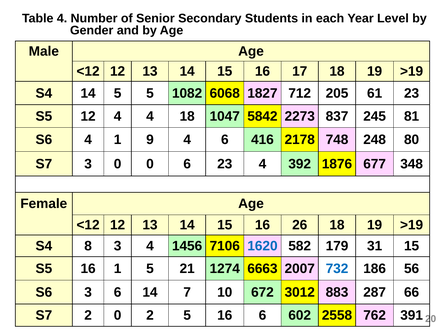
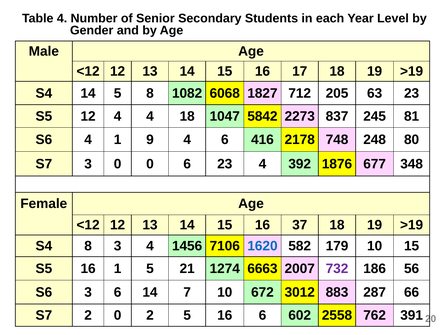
5 5: 5 -> 8 (150, 93)
61: 61 -> 63 (375, 93)
26: 26 -> 37 (300, 225)
179 31: 31 -> 10 (375, 246)
732 colour: blue -> purple (337, 268)
